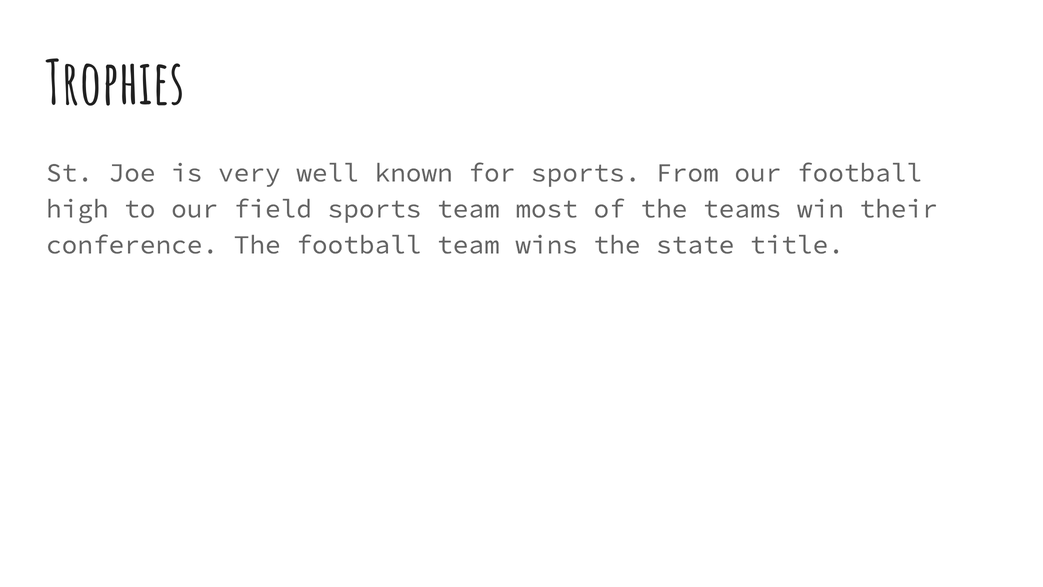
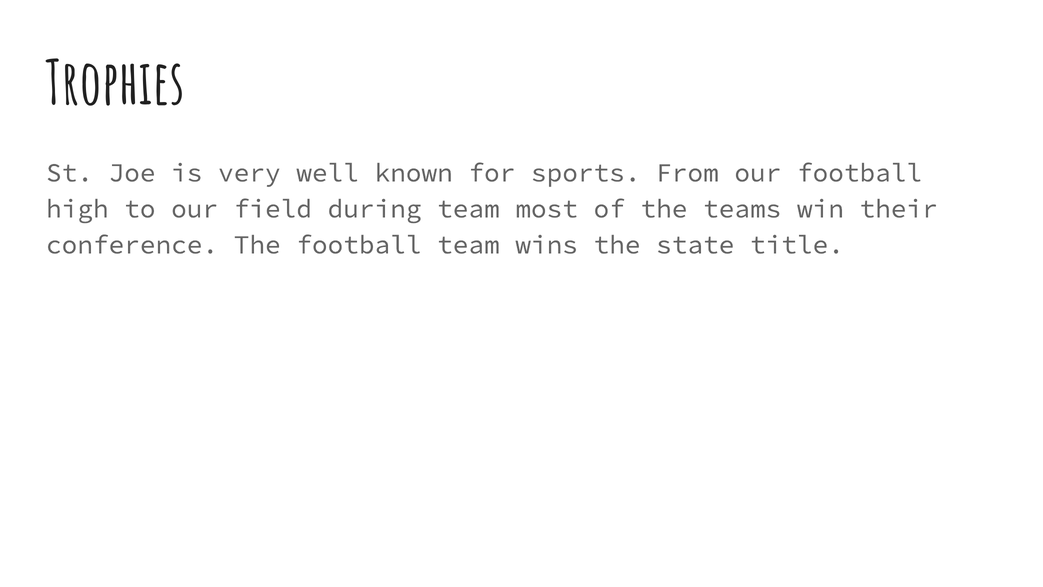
field sports: sports -> during (375, 209)
